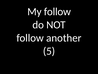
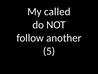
My follow: follow -> called (57, 12)
